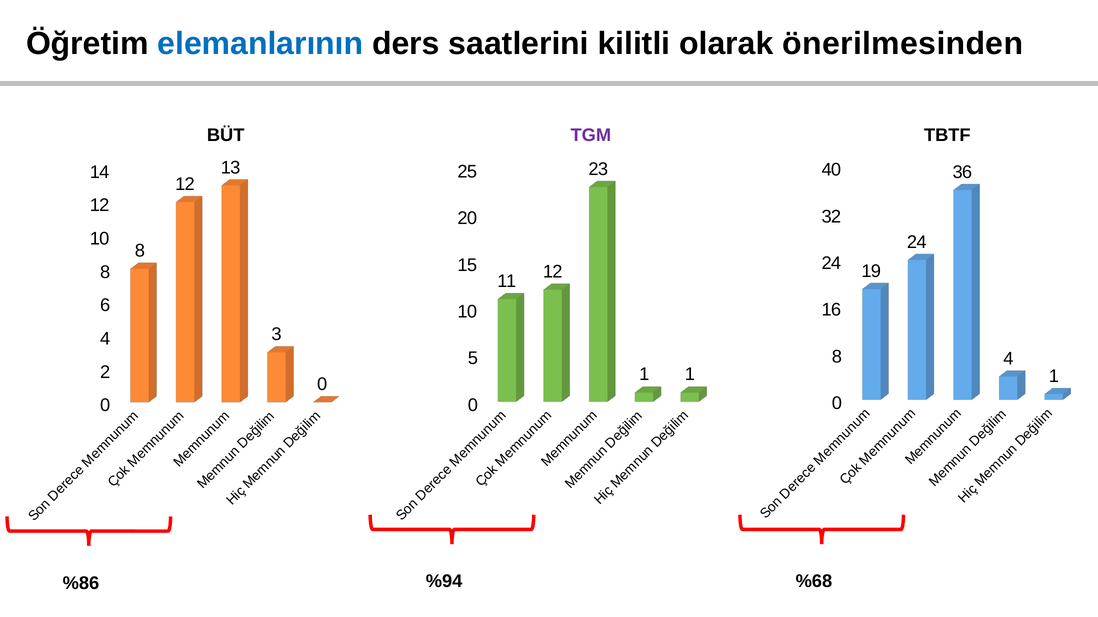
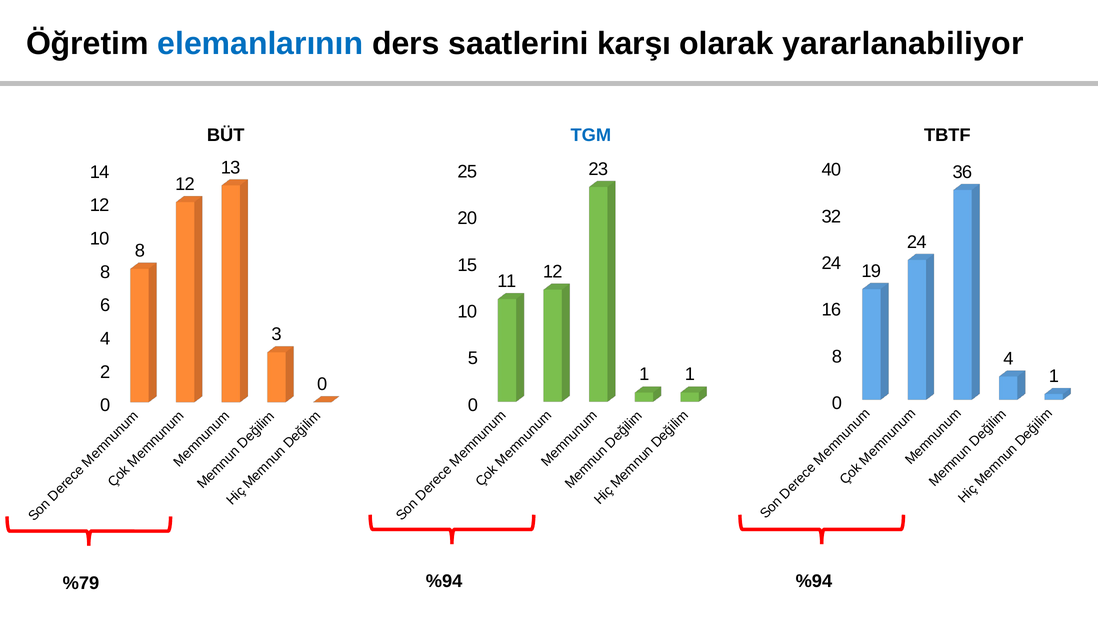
kilitli: kilitli -> karşı (634, 44)
önerilmesinden: önerilmesinden -> yararlanabiliyor (903, 44)
TGM colour: purple -> blue (591, 135)
%68: %68 -> %94 (814, 582)
%86: %86 -> %79 (81, 584)
